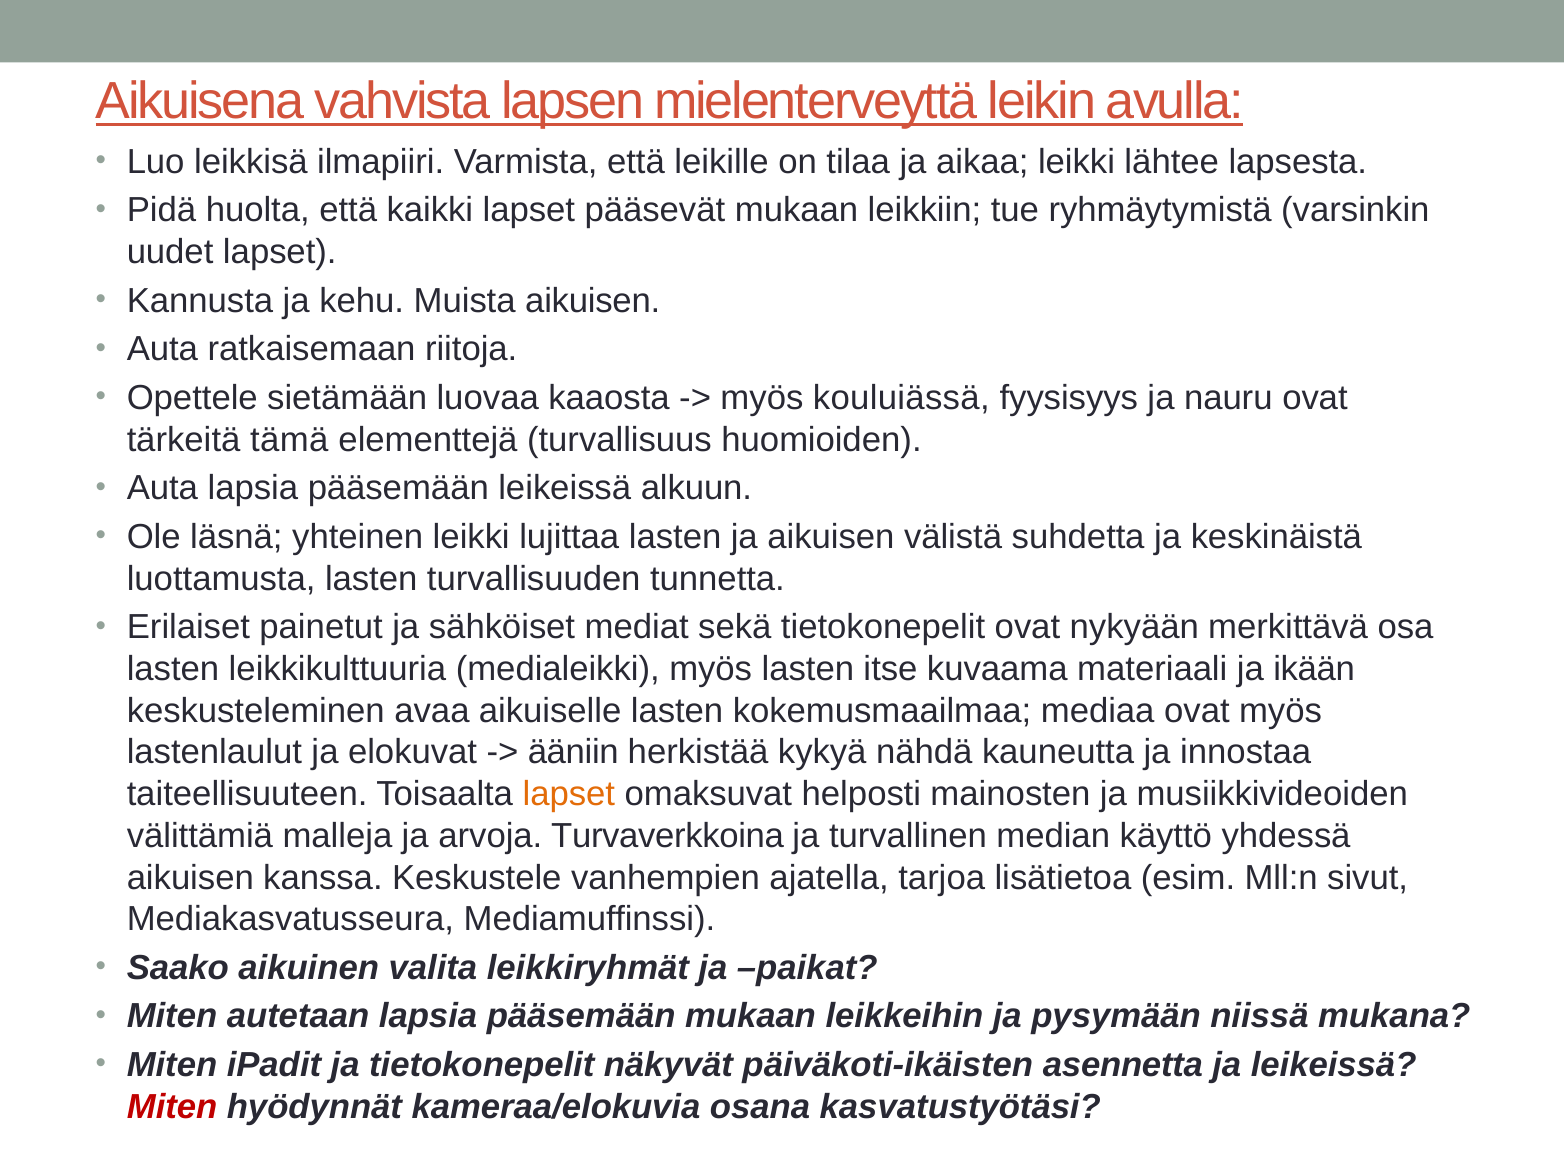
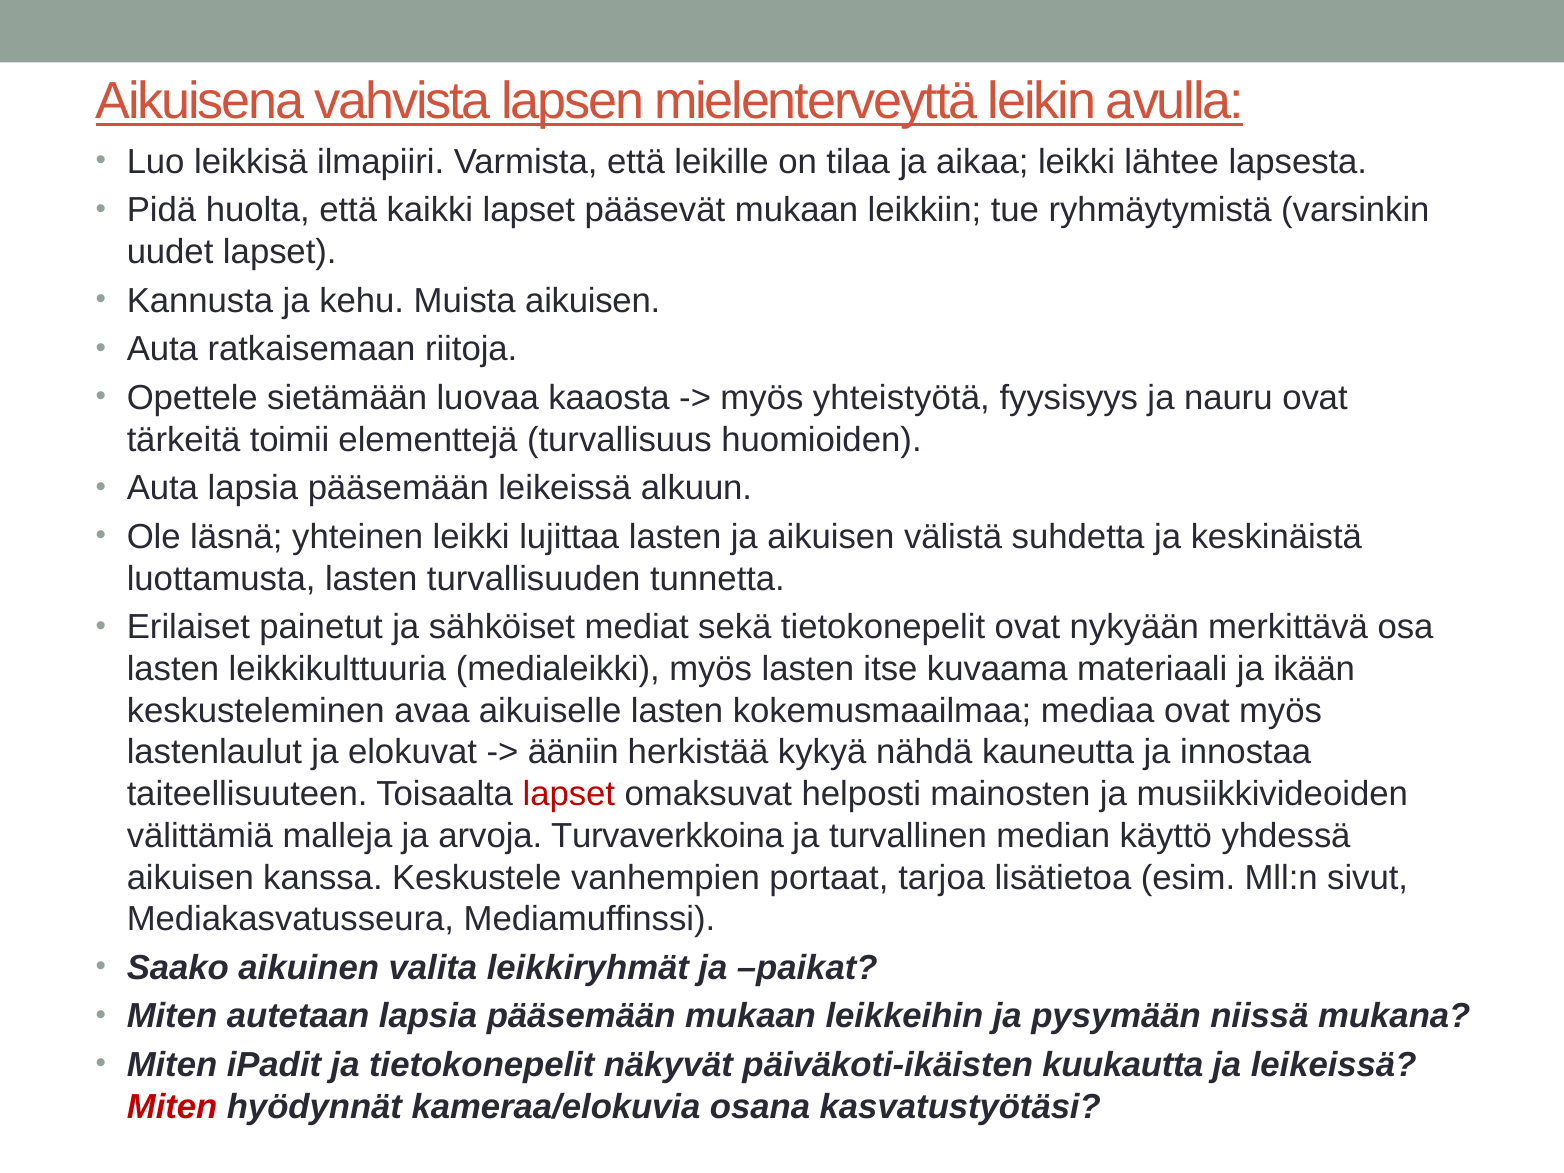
kouluiässä: kouluiässä -> yhteistyötä (901, 398)
tämä: tämä -> toimii (290, 440)
lapset colour: orange -> red (569, 794)
ajatella: ajatella -> portaat (829, 878)
asennetta: asennetta -> kuukautta (1123, 1065)
